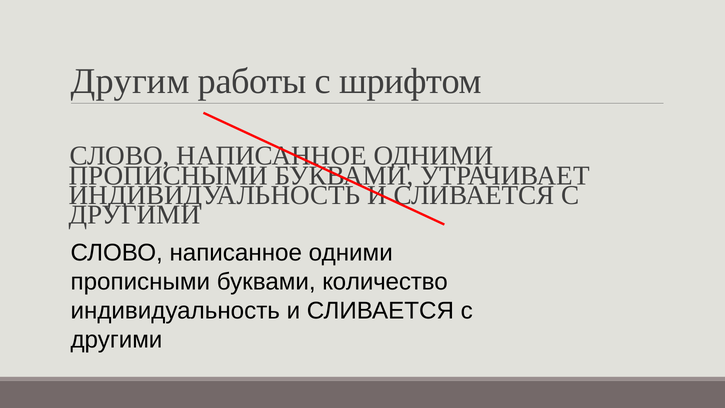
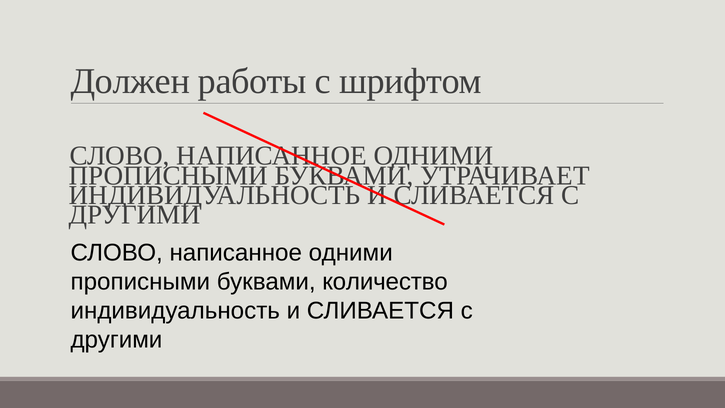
Другим: Другим -> Должен (130, 81)
